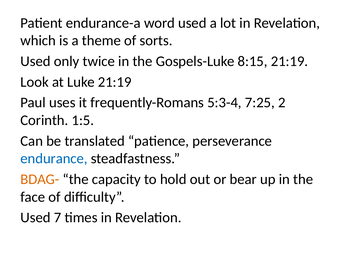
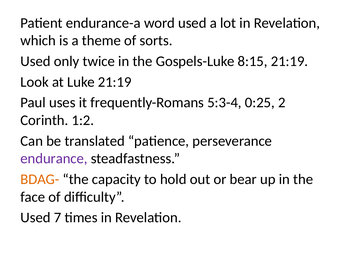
7:25: 7:25 -> 0:25 (260, 103)
1:5: 1:5 -> 1:2 (83, 120)
endurance colour: blue -> purple (54, 158)
